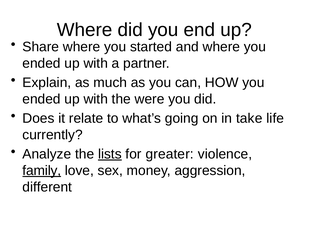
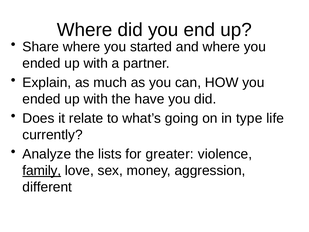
were: were -> have (150, 99)
take: take -> type (249, 118)
lists underline: present -> none (110, 154)
